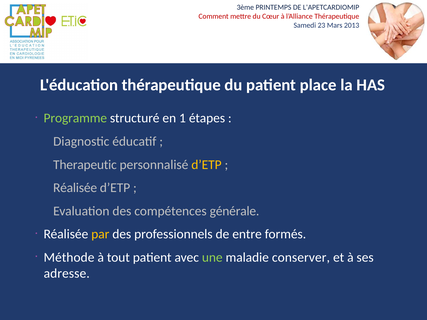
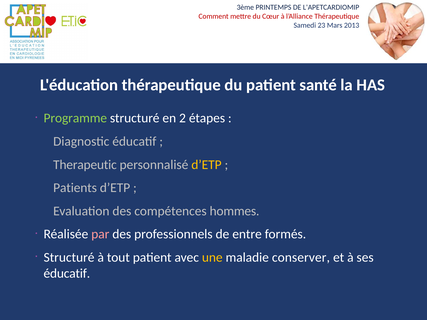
place: place -> santé (318, 85)
1: 1 -> 2 (183, 118)
Réalisée: Réalisée -> Patients (75, 188)
générale: générale -> hommes (235, 211)
par colour: yellow -> pink (100, 234)
Méthode: Méthode -> Structuré (69, 258)
une colour: light green -> yellow (212, 258)
adresse: adresse -> éducatif (67, 274)
